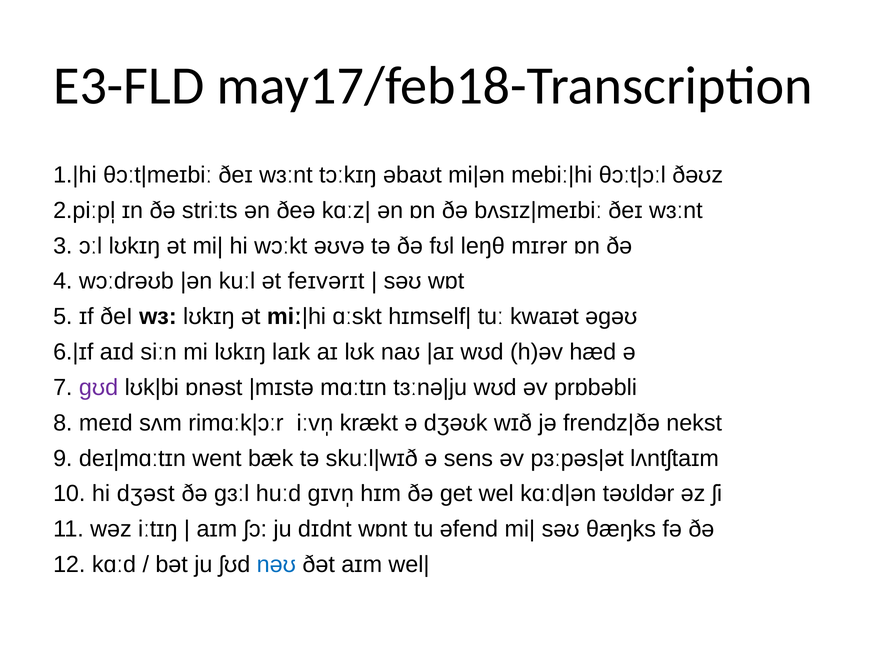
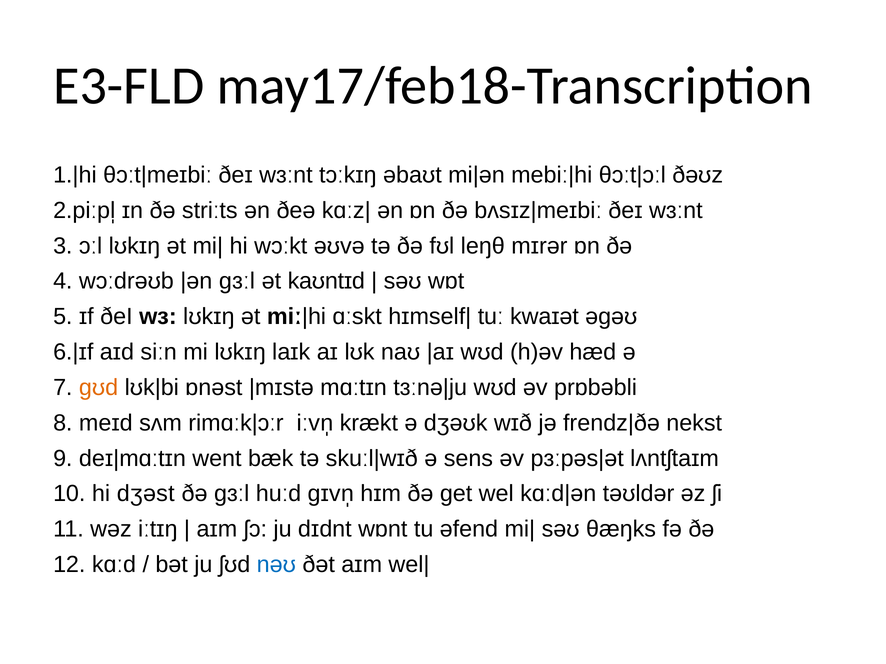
kuːl: kuːl -> ɡɜːl (237, 281)
feɪvərɪt: feɪvərɪt -> kaʊntɪd (326, 281)
ɡʊd colour: purple -> orange (99, 388)
